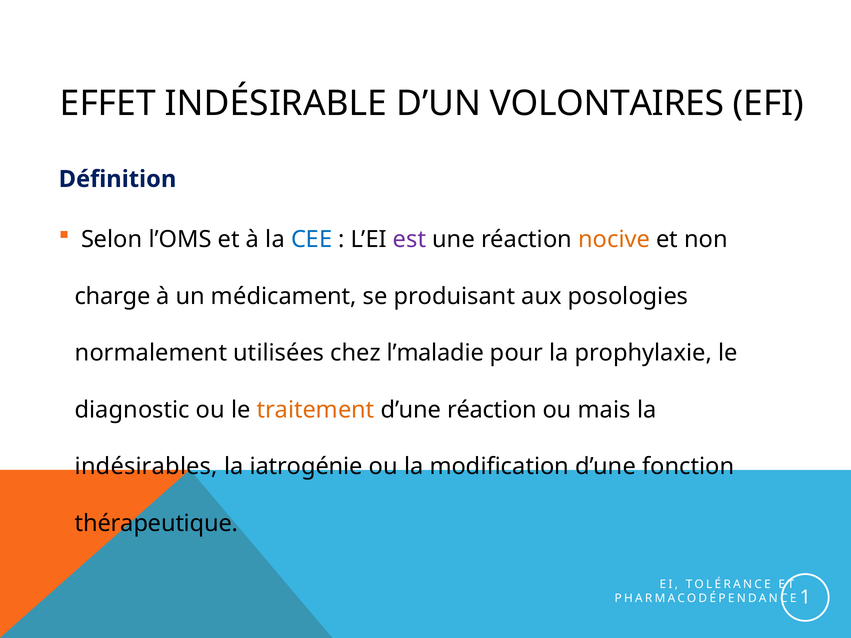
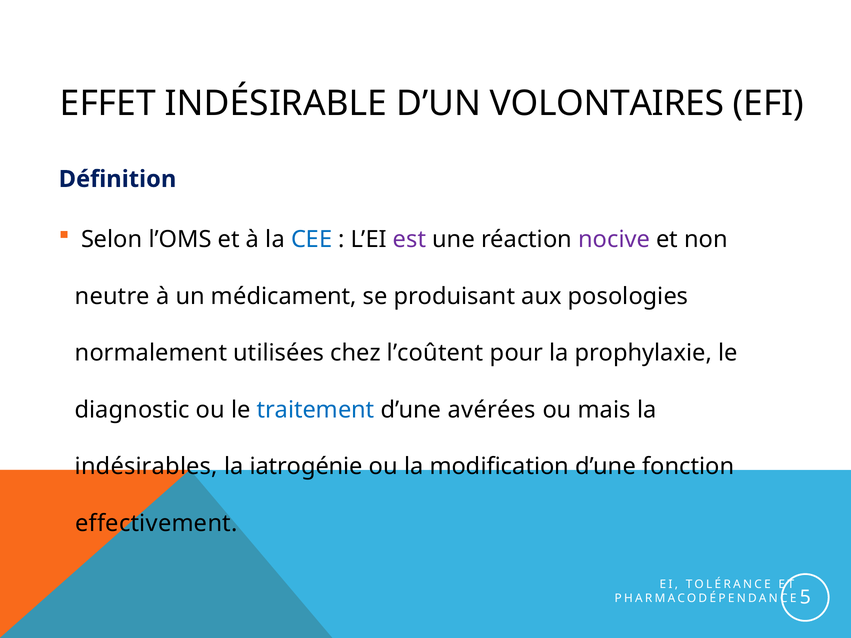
nocive colour: orange -> purple (614, 240)
charge: charge -> neutre (112, 296)
l’maladie: l’maladie -> l’coûtent (435, 353)
traitement colour: orange -> blue (316, 410)
d’une réaction: réaction -> avérées (492, 410)
thérapeutique: thérapeutique -> effectivement (156, 524)
1: 1 -> 5 (805, 598)
